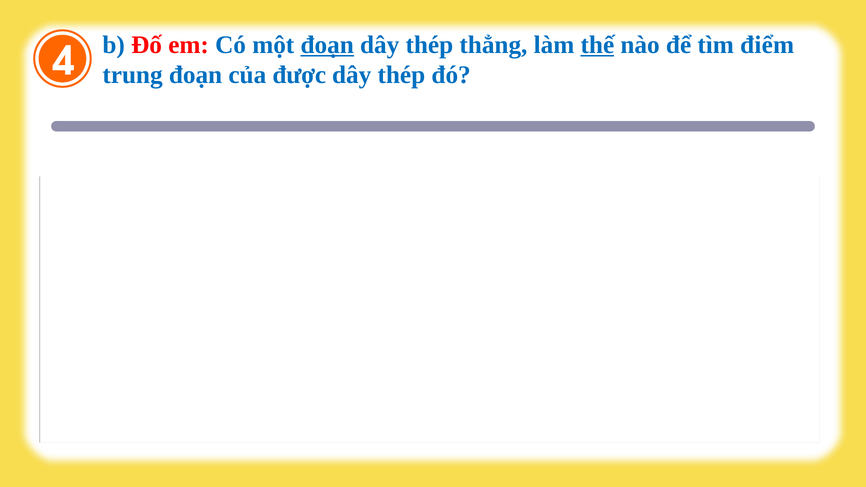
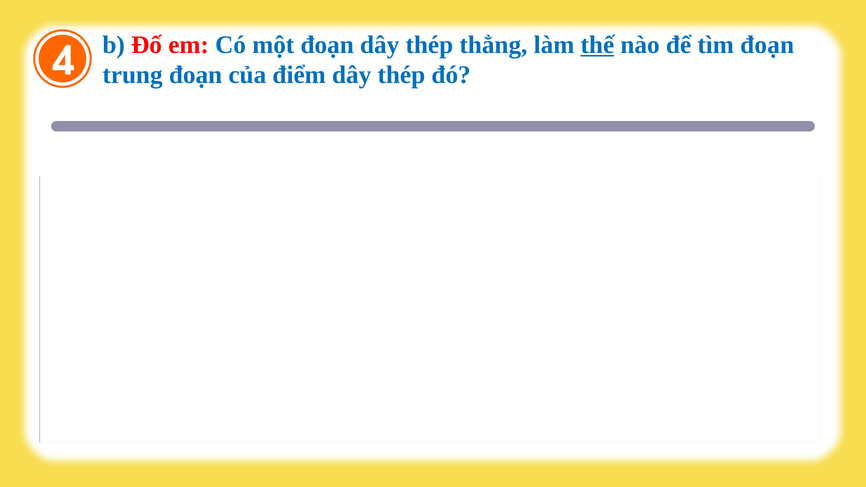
đoạn underline: present -> none (327, 45)
tìm điểm: điểm -> đoạn (767, 45)
được: được -> điểm (299, 75)
